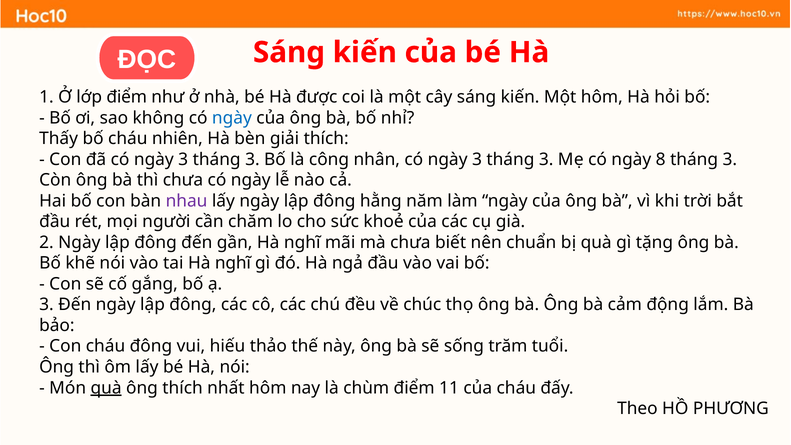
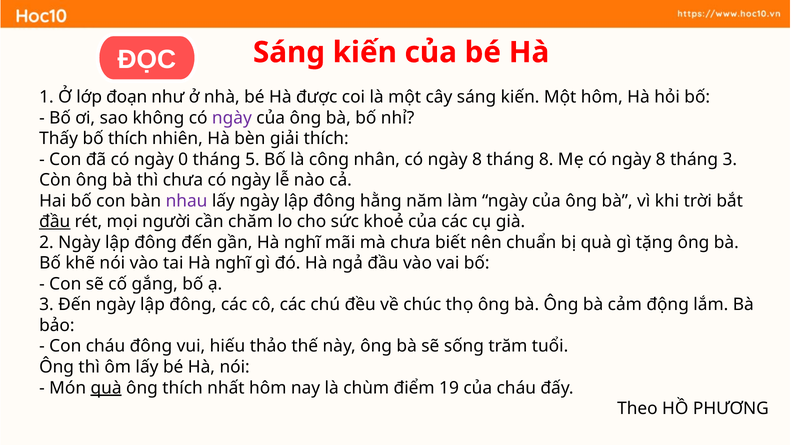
lớp điểm: điểm -> đoạn (127, 97)
ngày colour: blue -> purple (232, 118)
bố cháu: cháu -> thích (128, 139)
đã có ngày 3: 3 -> 0 (183, 159)
3: 3 -> 5 (252, 159)
nhân có ngày 3: 3 -> 8 (477, 159)
3: 3 -> 8 (546, 159)
đầu underline: none -> present (55, 222)
11: 11 -> 19 (449, 388)
